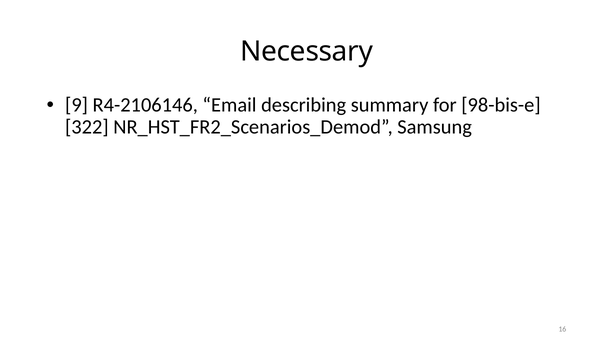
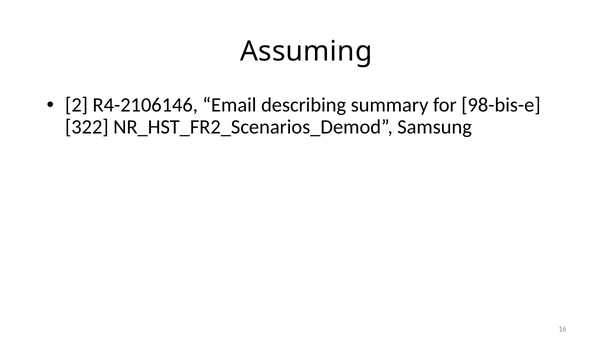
Necessary: Necessary -> Assuming (306, 51)
9: 9 -> 2 (77, 105)
